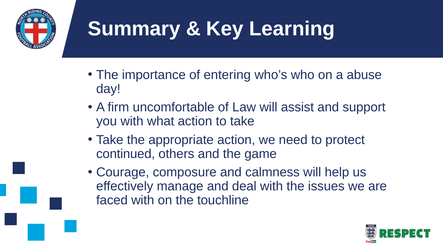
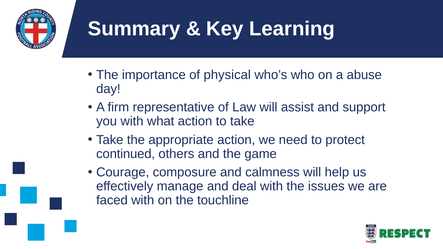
entering: entering -> physical (227, 75)
uncomfortable: uncomfortable -> representative (174, 107)
